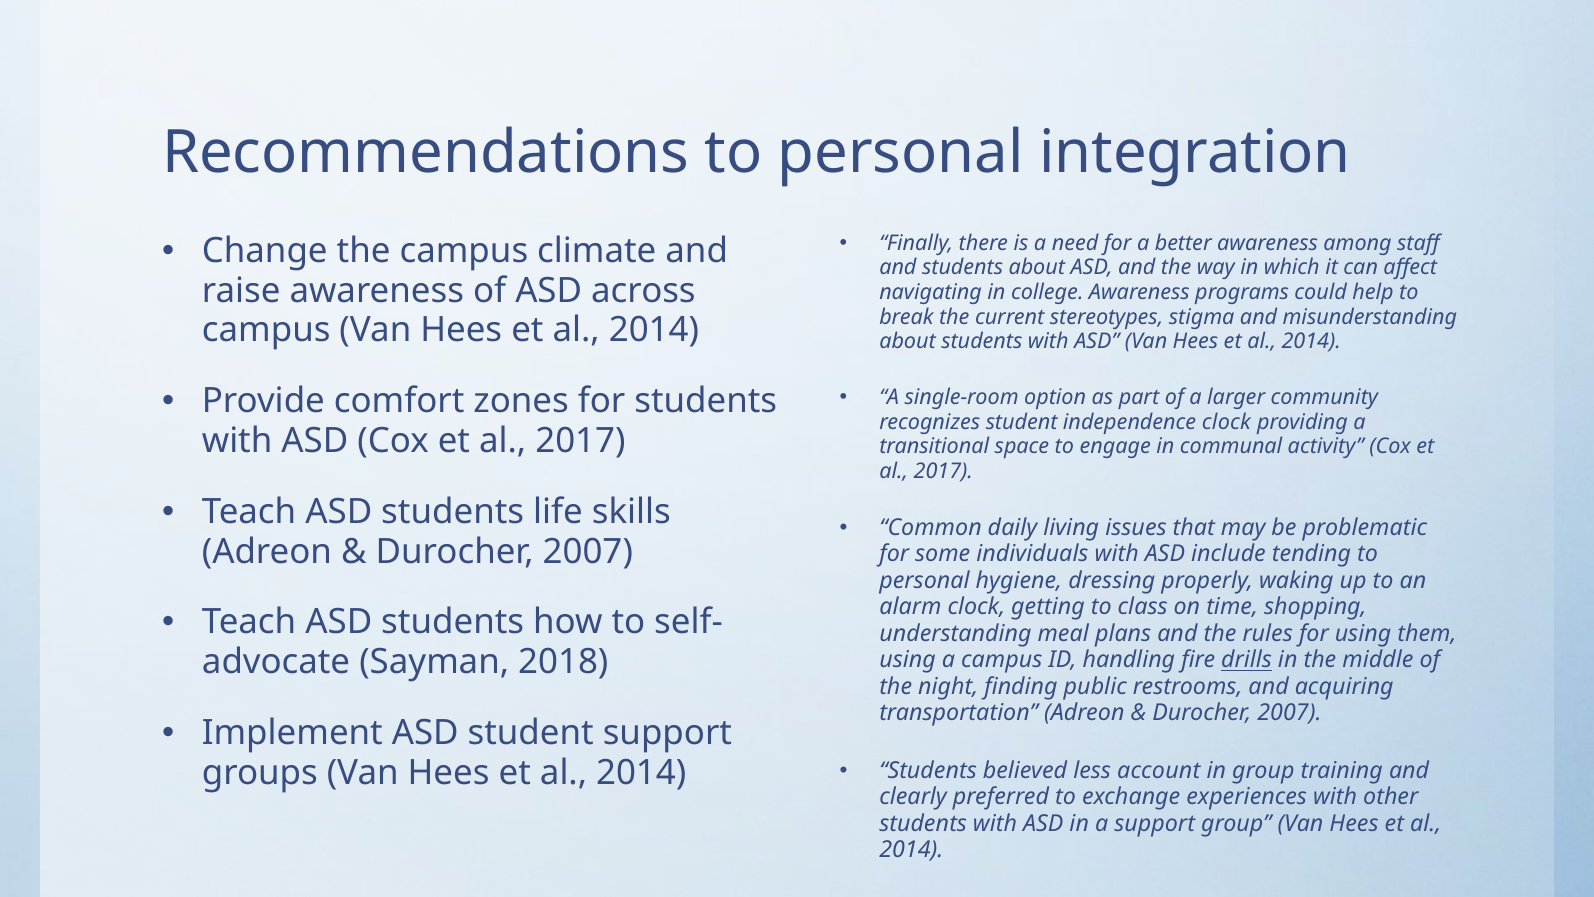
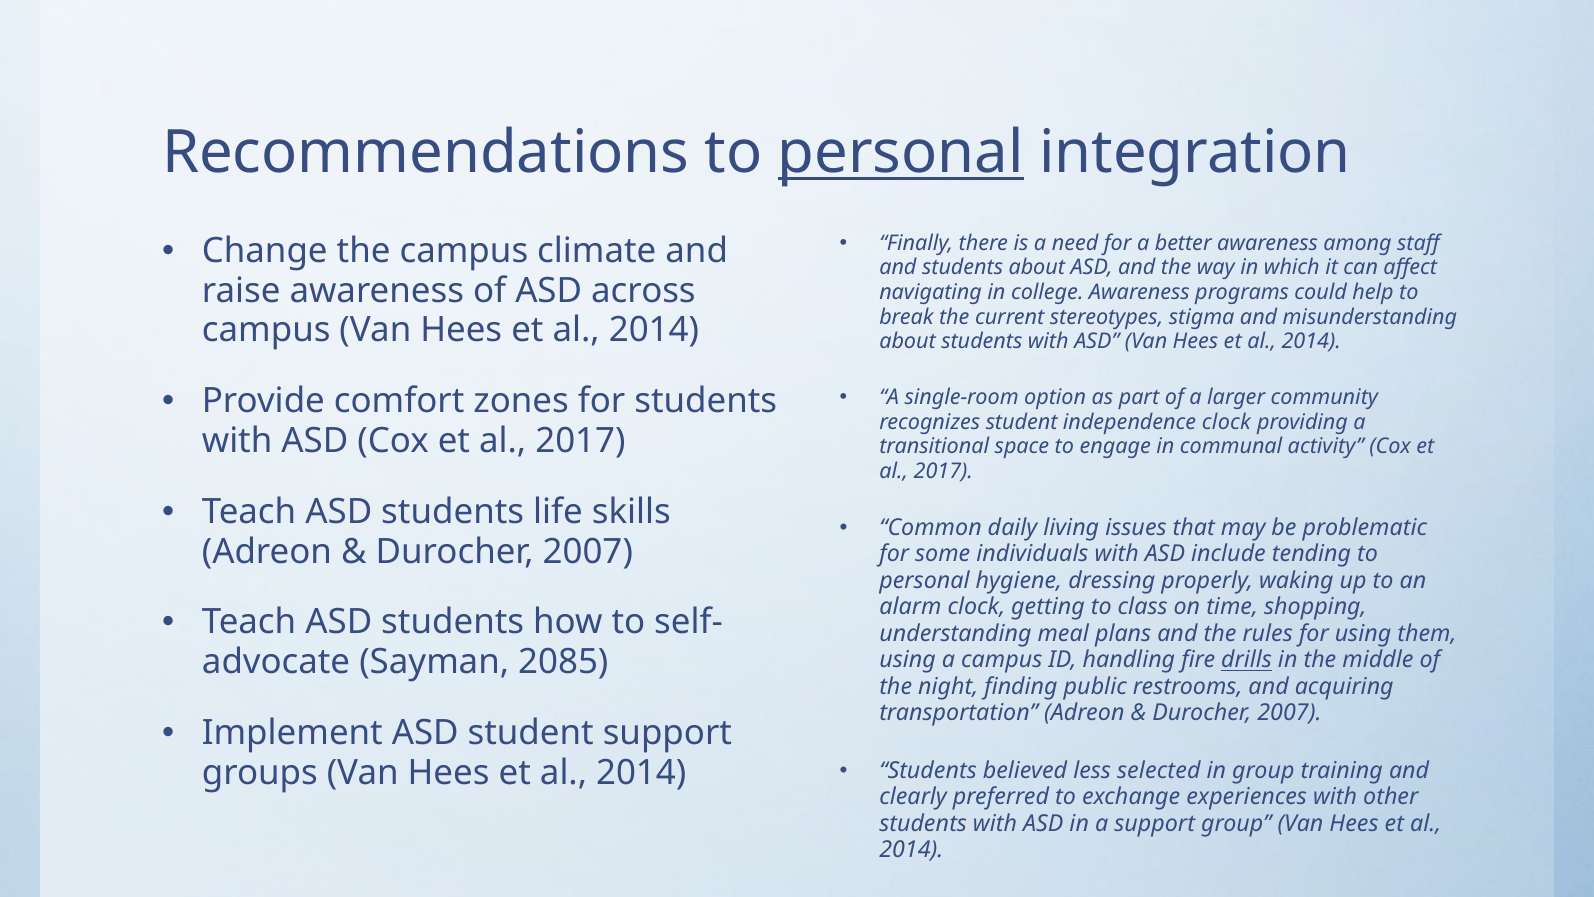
personal underline: none -> present (901, 153)
2018: 2018 -> 2085 (563, 662)
account: account -> selected (1159, 771)
